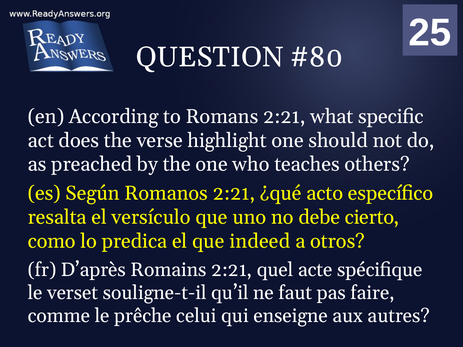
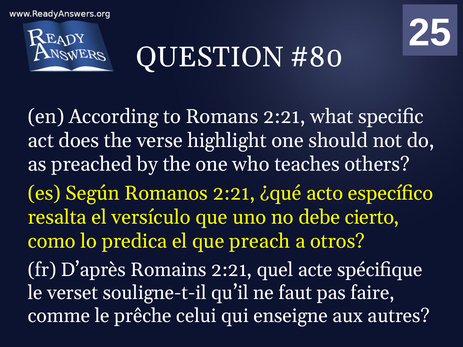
indeed: indeed -> preach (260, 241)
